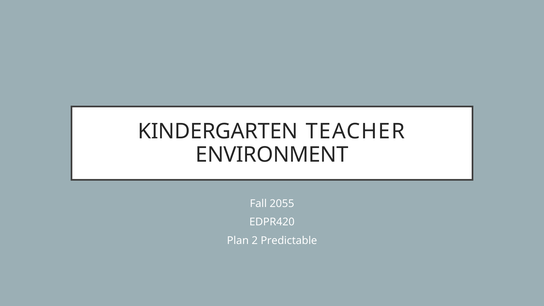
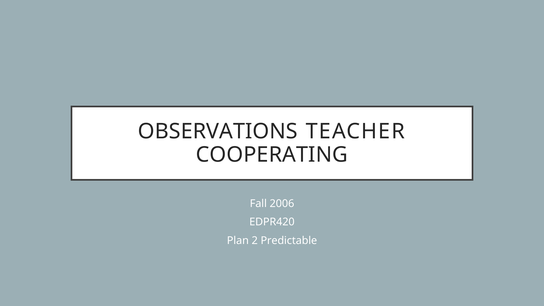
KINDERGARTEN: KINDERGARTEN -> OBSERVATIONS (218, 131)
ENVIRONMENT: ENVIRONMENT -> COOPERATING (272, 155)
2055: 2055 -> 2006 (282, 203)
